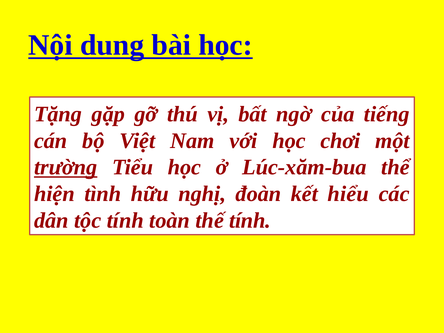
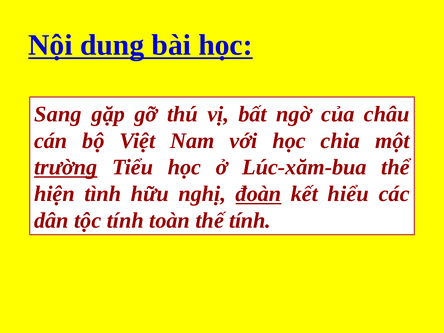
Tặng: Tặng -> Sang (58, 114)
tiếng: tiếng -> châu (387, 114)
chơi: chơi -> chia (340, 141)
đoàn underline: none -> present (258, 194)
